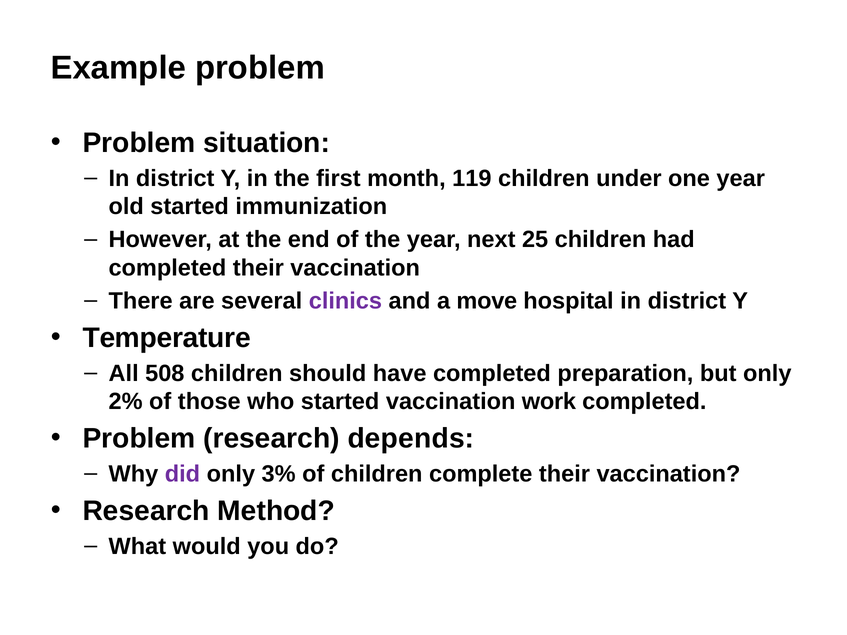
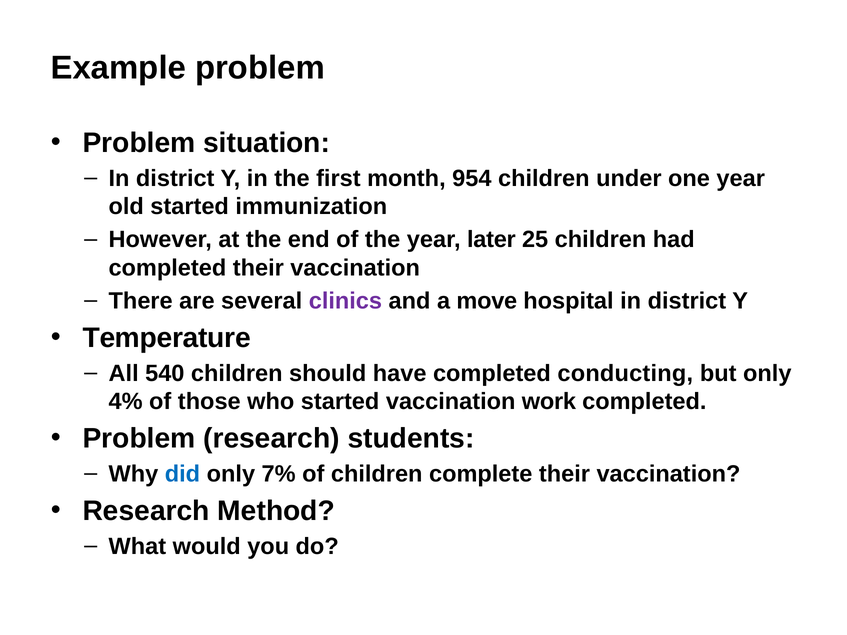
119: 119 -> 954 (472, 179)
next: next -> later (491, 240)
508: 508 -> 540 (165, 373)
preparation: preparation -> conducting (625, 373)
2%: 2% -> 4% (126, 402)
depends: depends -> students (411, 439)
did colour: purple -> blue (182, 474)
3%: 3% -> 7% (279, 474)
